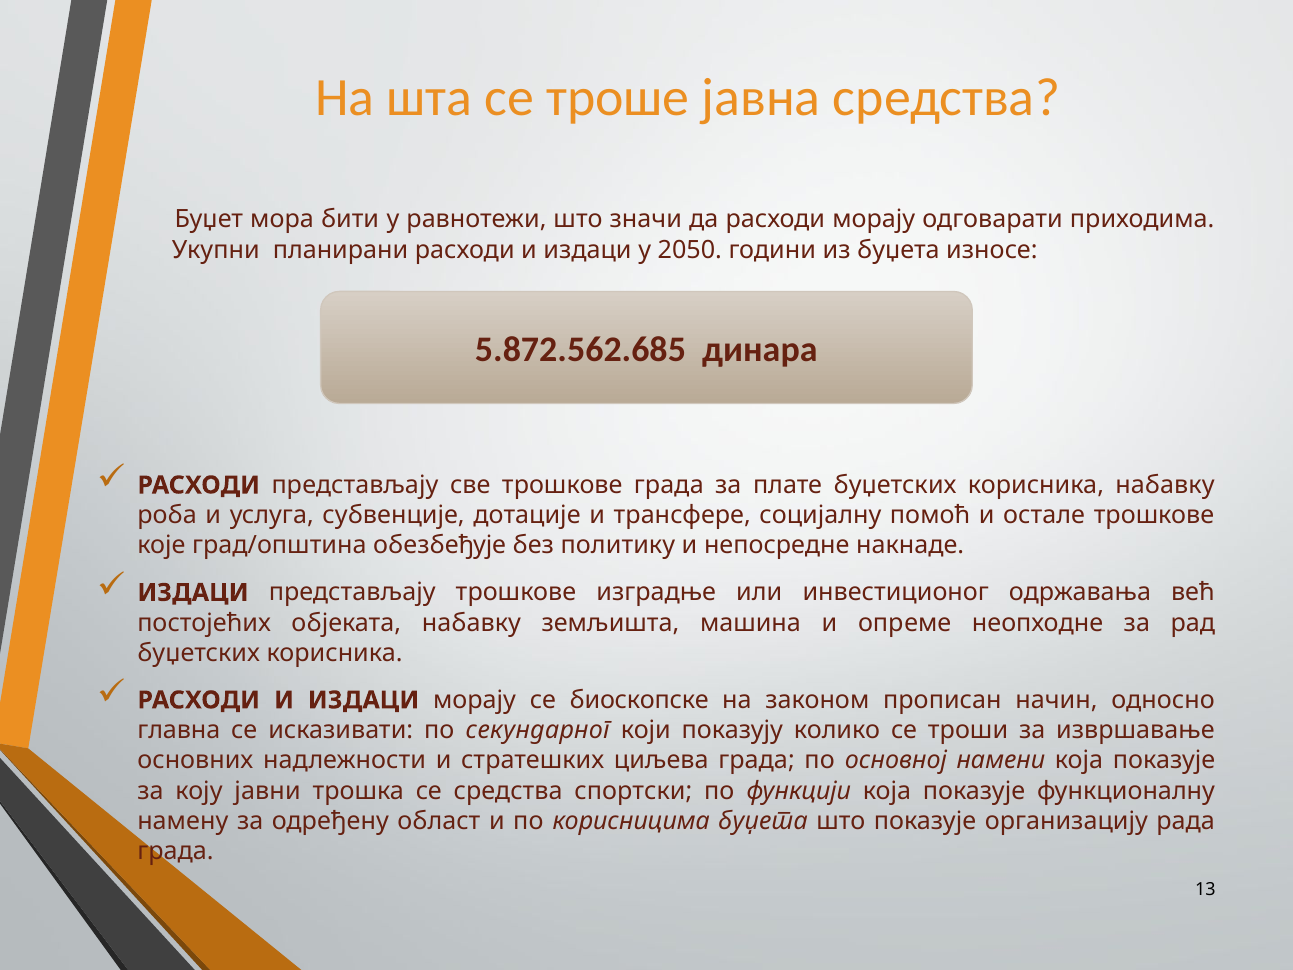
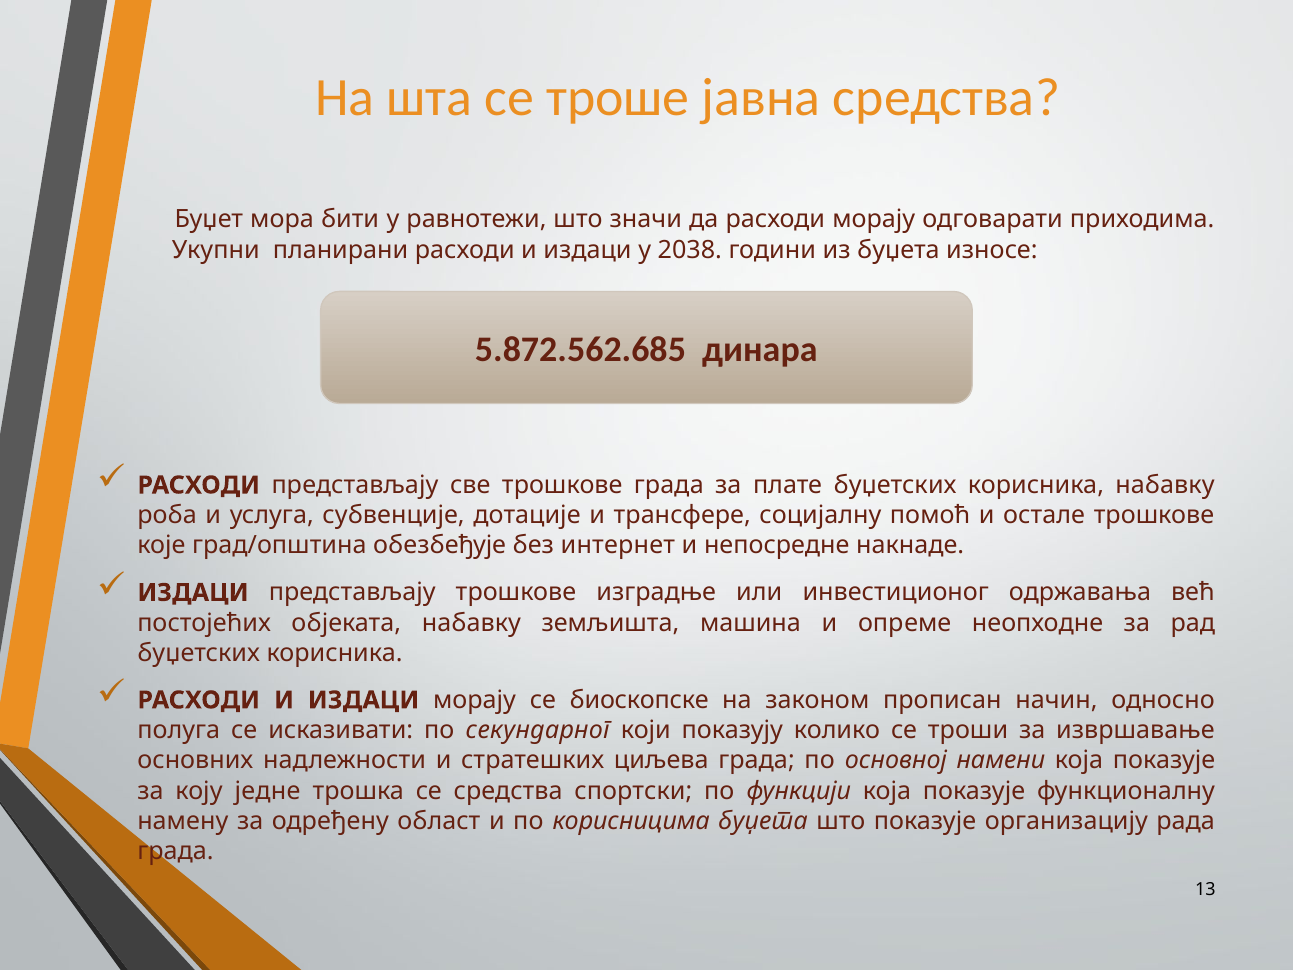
2050: 2050 -> 2038 (690, 250)
политику: политику -> интернет (618, 545)
главна: главна -> полуга (179, 730)
јавни: јавни -> једне (268, 791)
